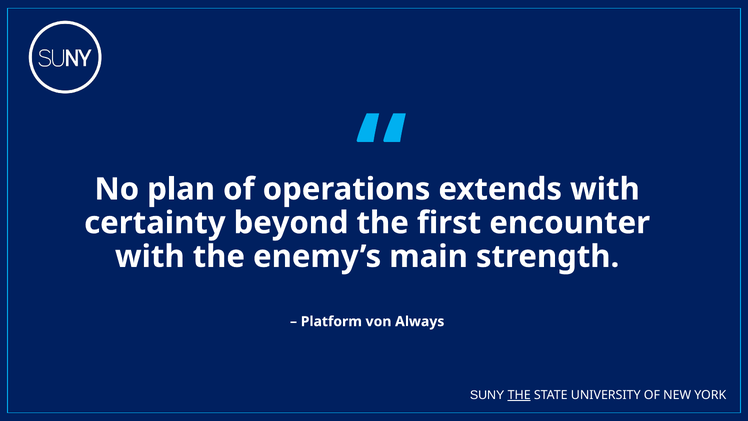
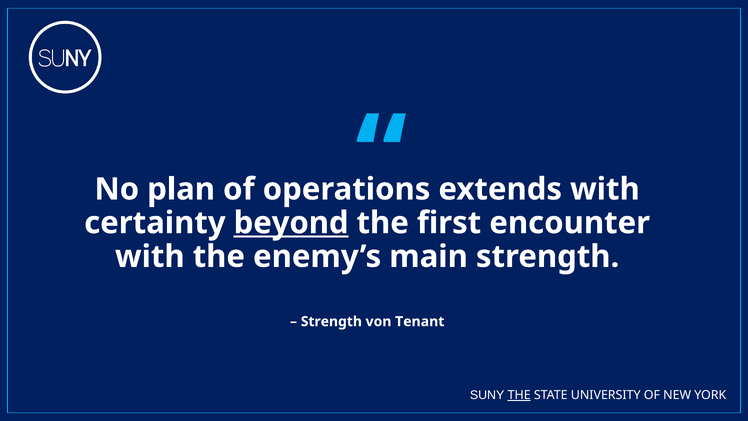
beyond underline: none -> present (291, 223)
Platform: Platform -> Strength (331, 321)
Always: Always -> Tenant (420, 321)
